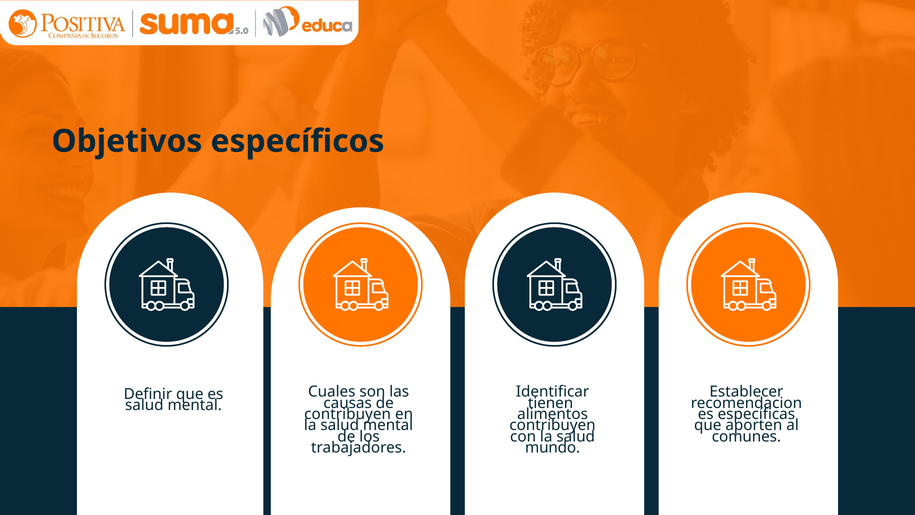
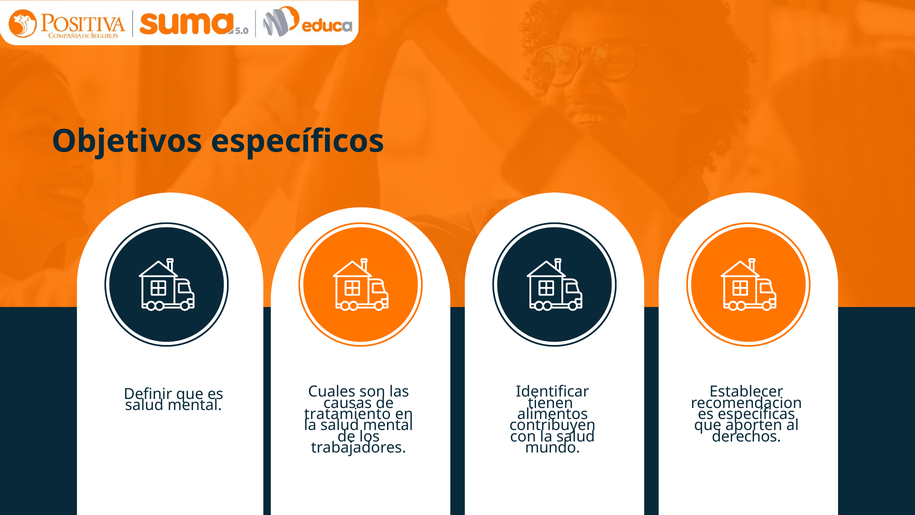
contribuyen: contribuyen -> tratamiento (348, 414)
comunes: comunes -> derechos (746, 436)
